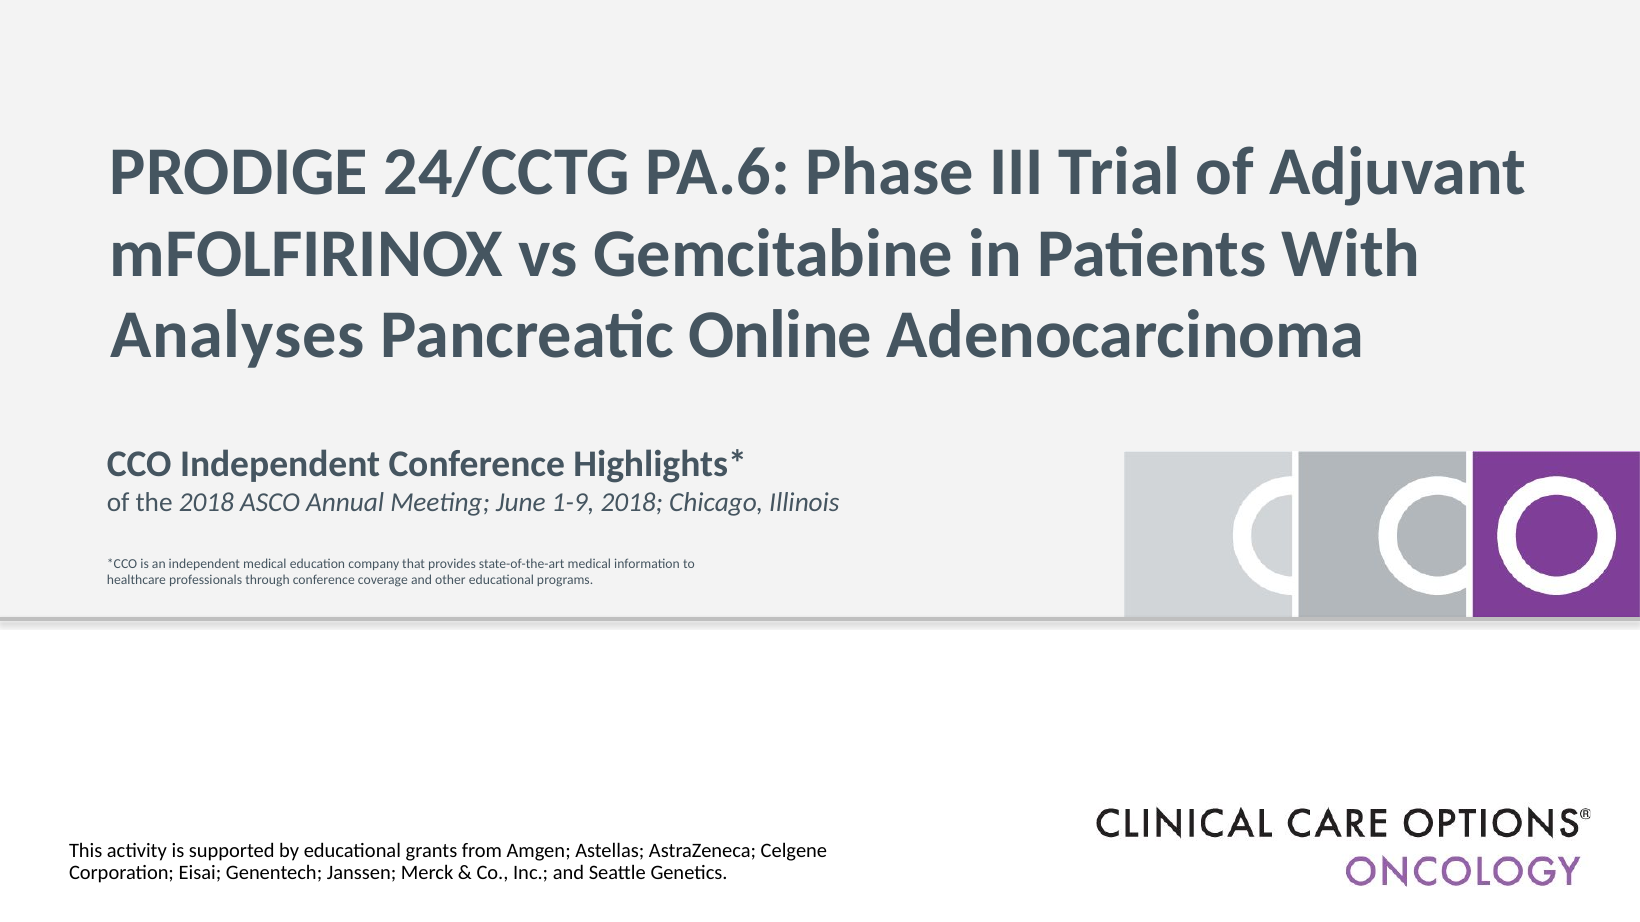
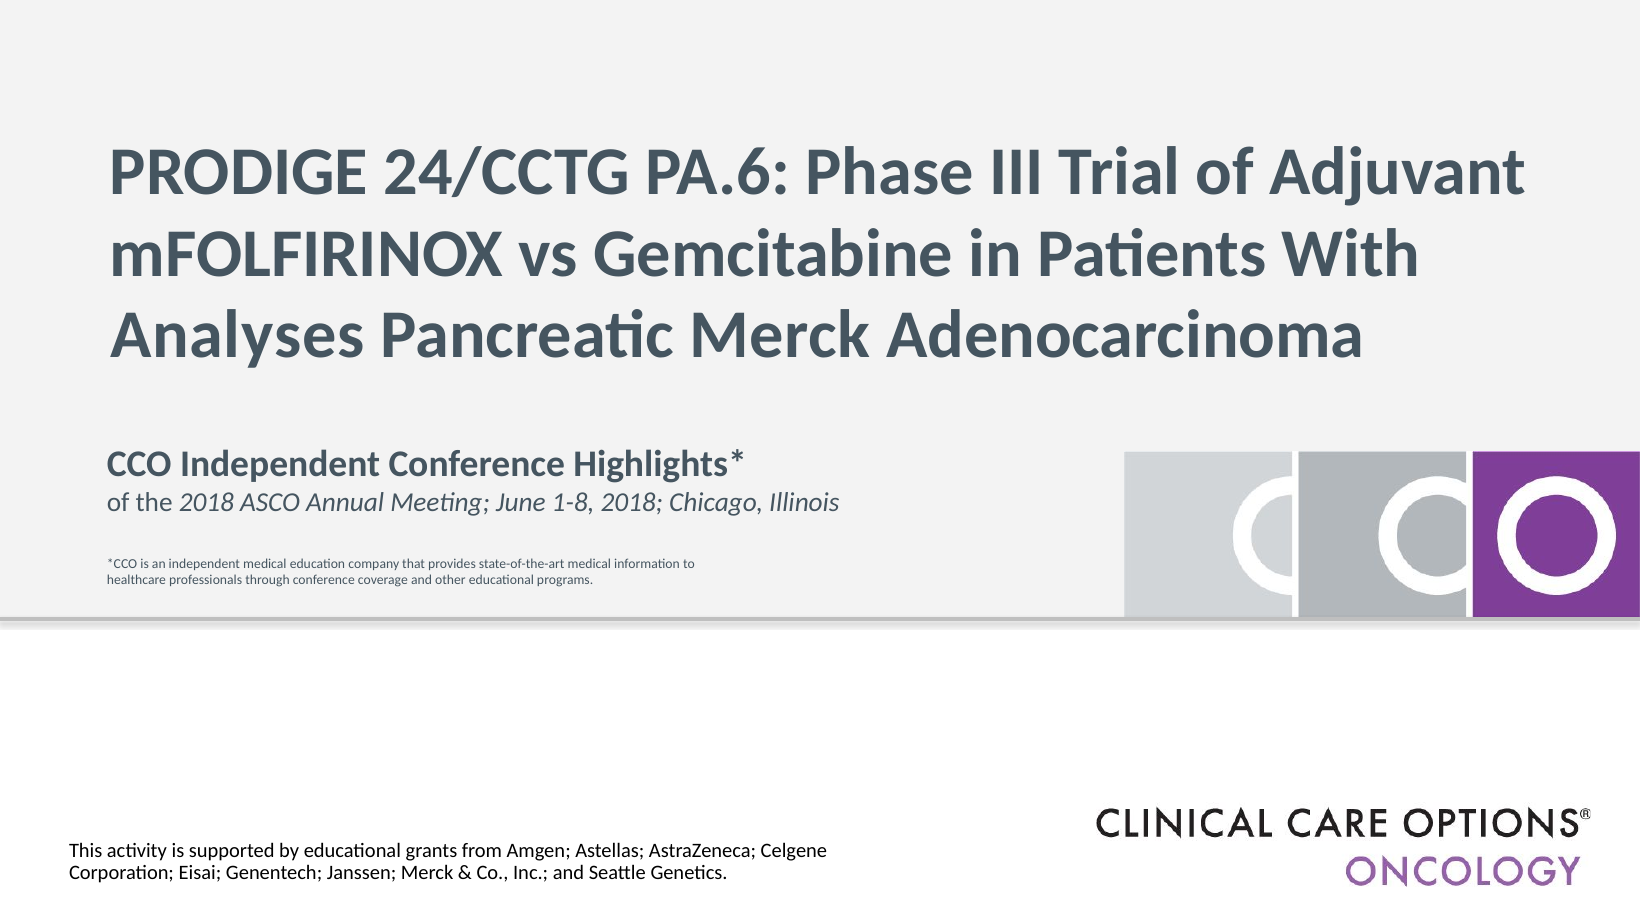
Pancreatic Online: Online -> Merck (780, 336)
1-9: 1-9 -> 1-8 (573, 503)
